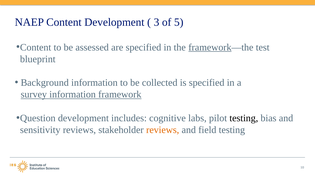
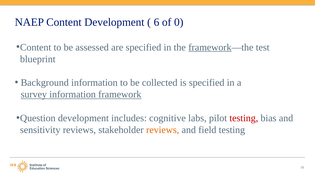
3: 3 -> 6 (156, 22)
5: 5 -> 0 (179, 22)
testing colour: black -> red (244, 118)
